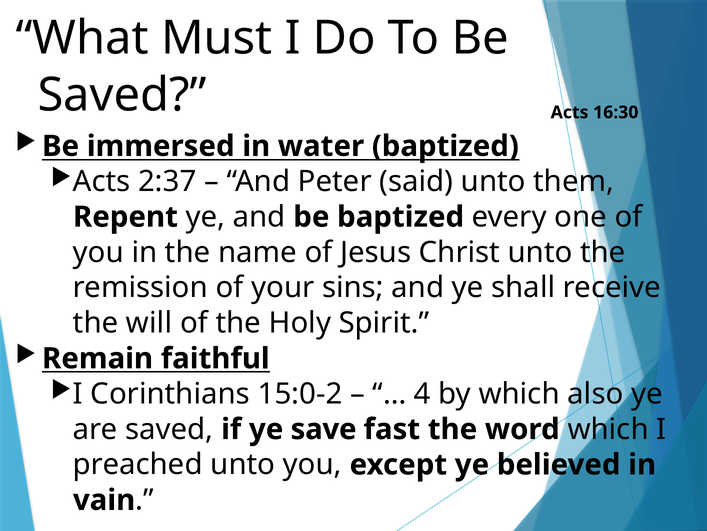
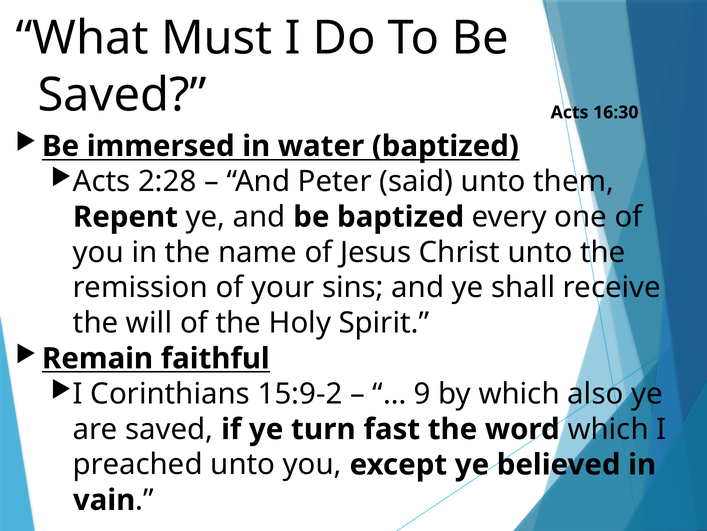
2:37: 2:37 -> 2:28 (167, 181)
15:0-2: 15:0-2 -> 15:9-2 (300, 393)
4: 4 -> 9 (422, 393)
save: save -> turn (323, 429)
